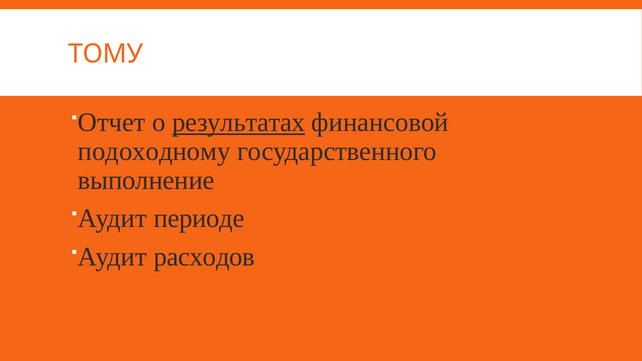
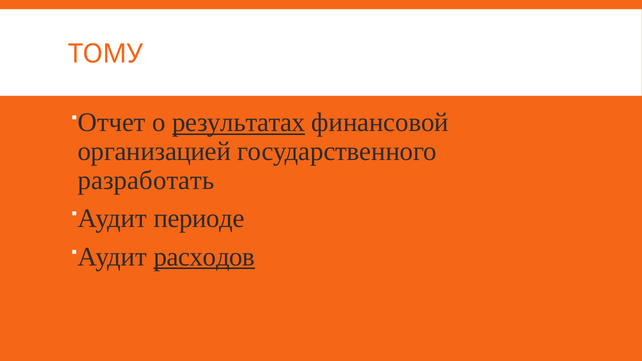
подоходному: подоходному -> организацией (154, 151)
выполнение: выполнение -> разработать (146, 180)
расходов underline: none -> present (204, 257)
